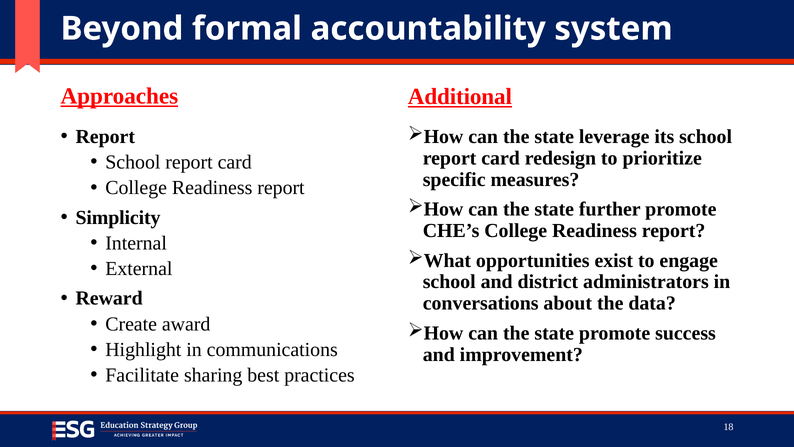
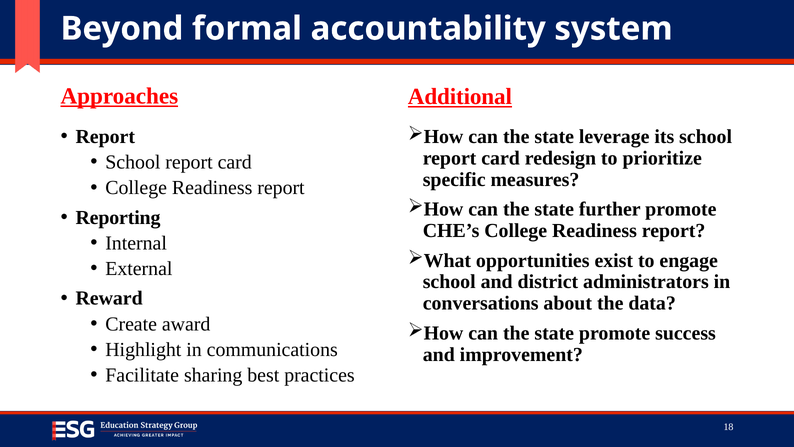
Simplicity: Simplicity -> Reporting (118, 217)
